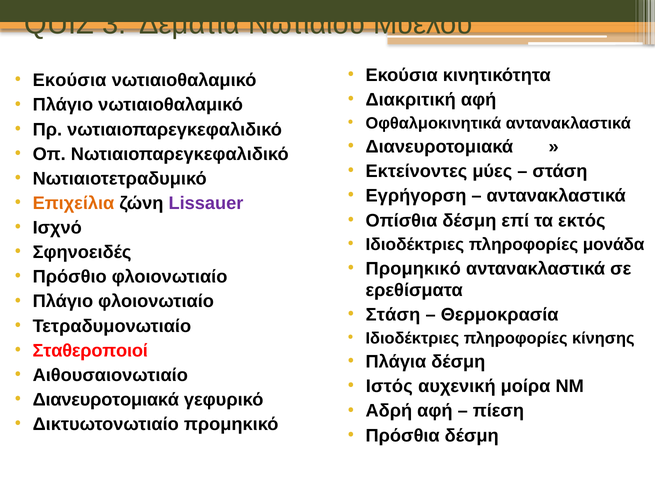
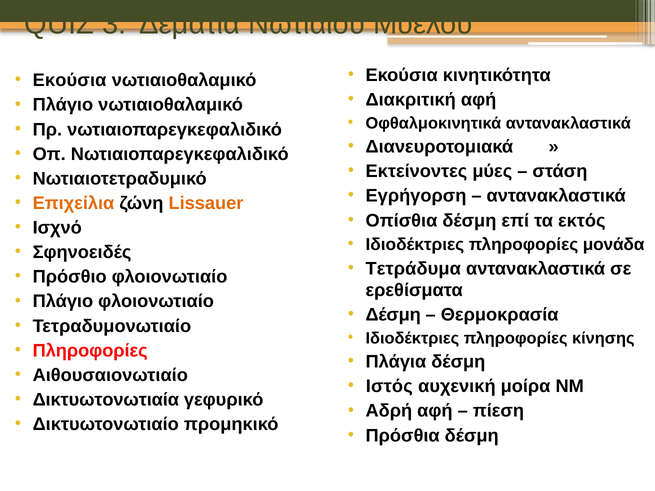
Lissauer colour: purple -> orange (206, 203)
Προμηκικό: Προμηκικό -> Τετράδυμα (413, 269)
Στάση: Στάση -> Δέσμη (393, 315)
Σταθεροποιοί: Σταθεροποιοί -> Πληροφορίες (90, 351)
Διανευροτομιακά: Διανευροτομιακά -> Δικτυωτονωτιαία (106, 400)
